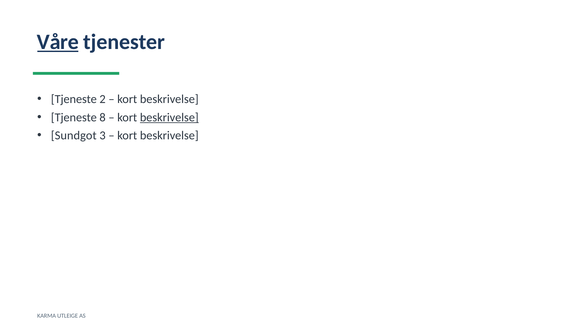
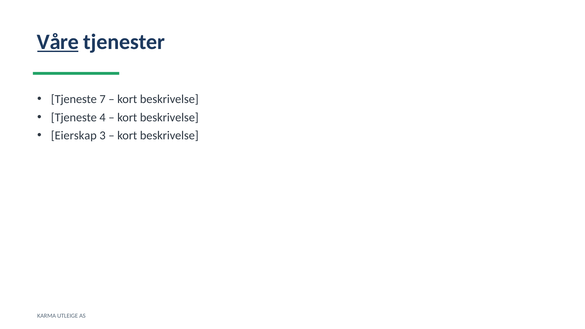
2: 2 -> 7 (103, 99)
8: 8 -> 4 (103, 117)
beskrivelse underline: present -> none (169, 117)
Sundgot: Sundgot -> Eierskap (74, 136)
